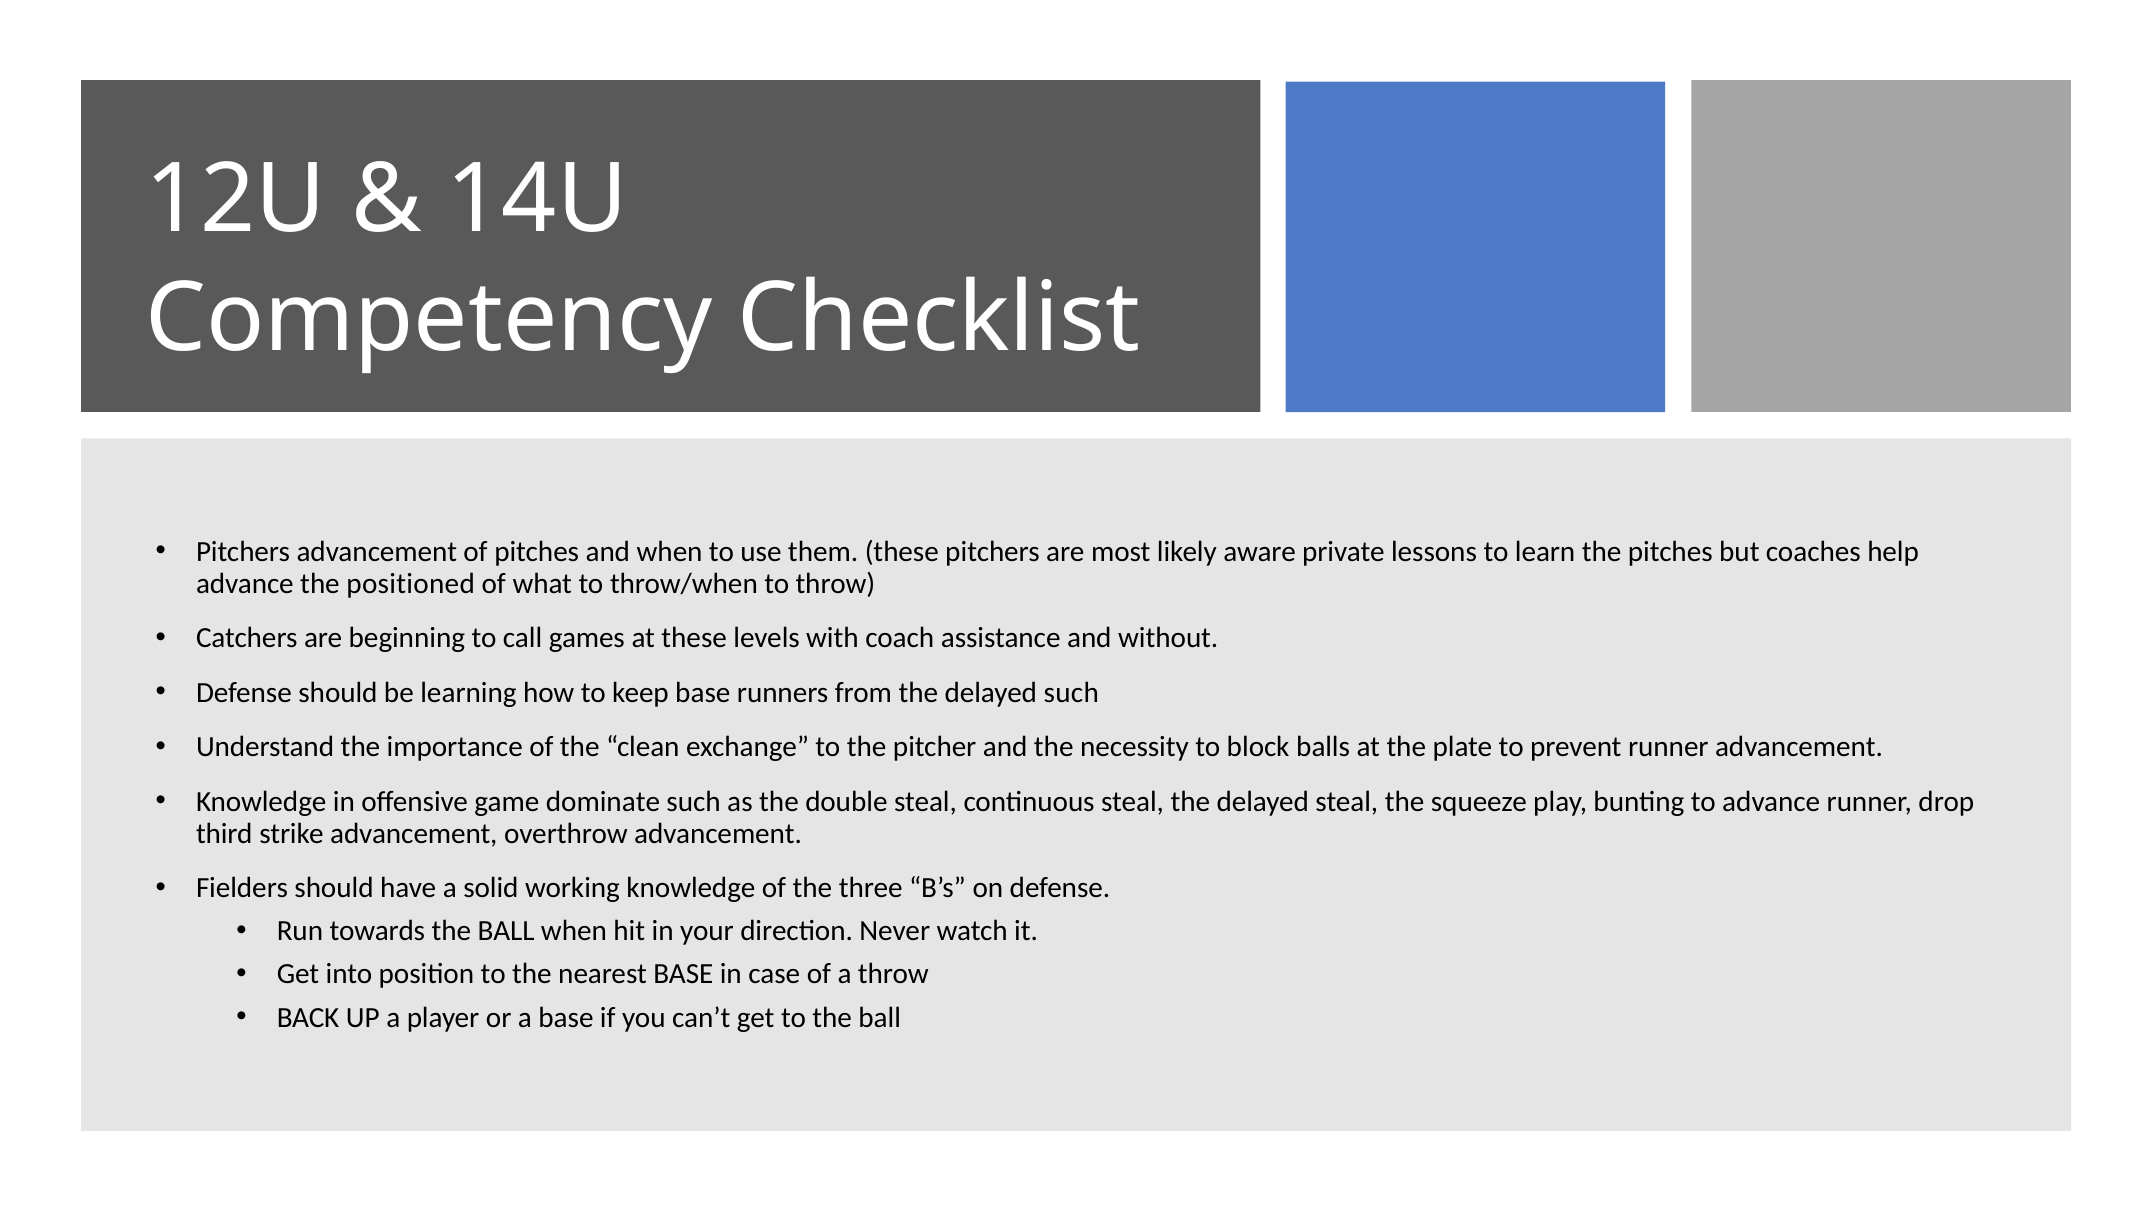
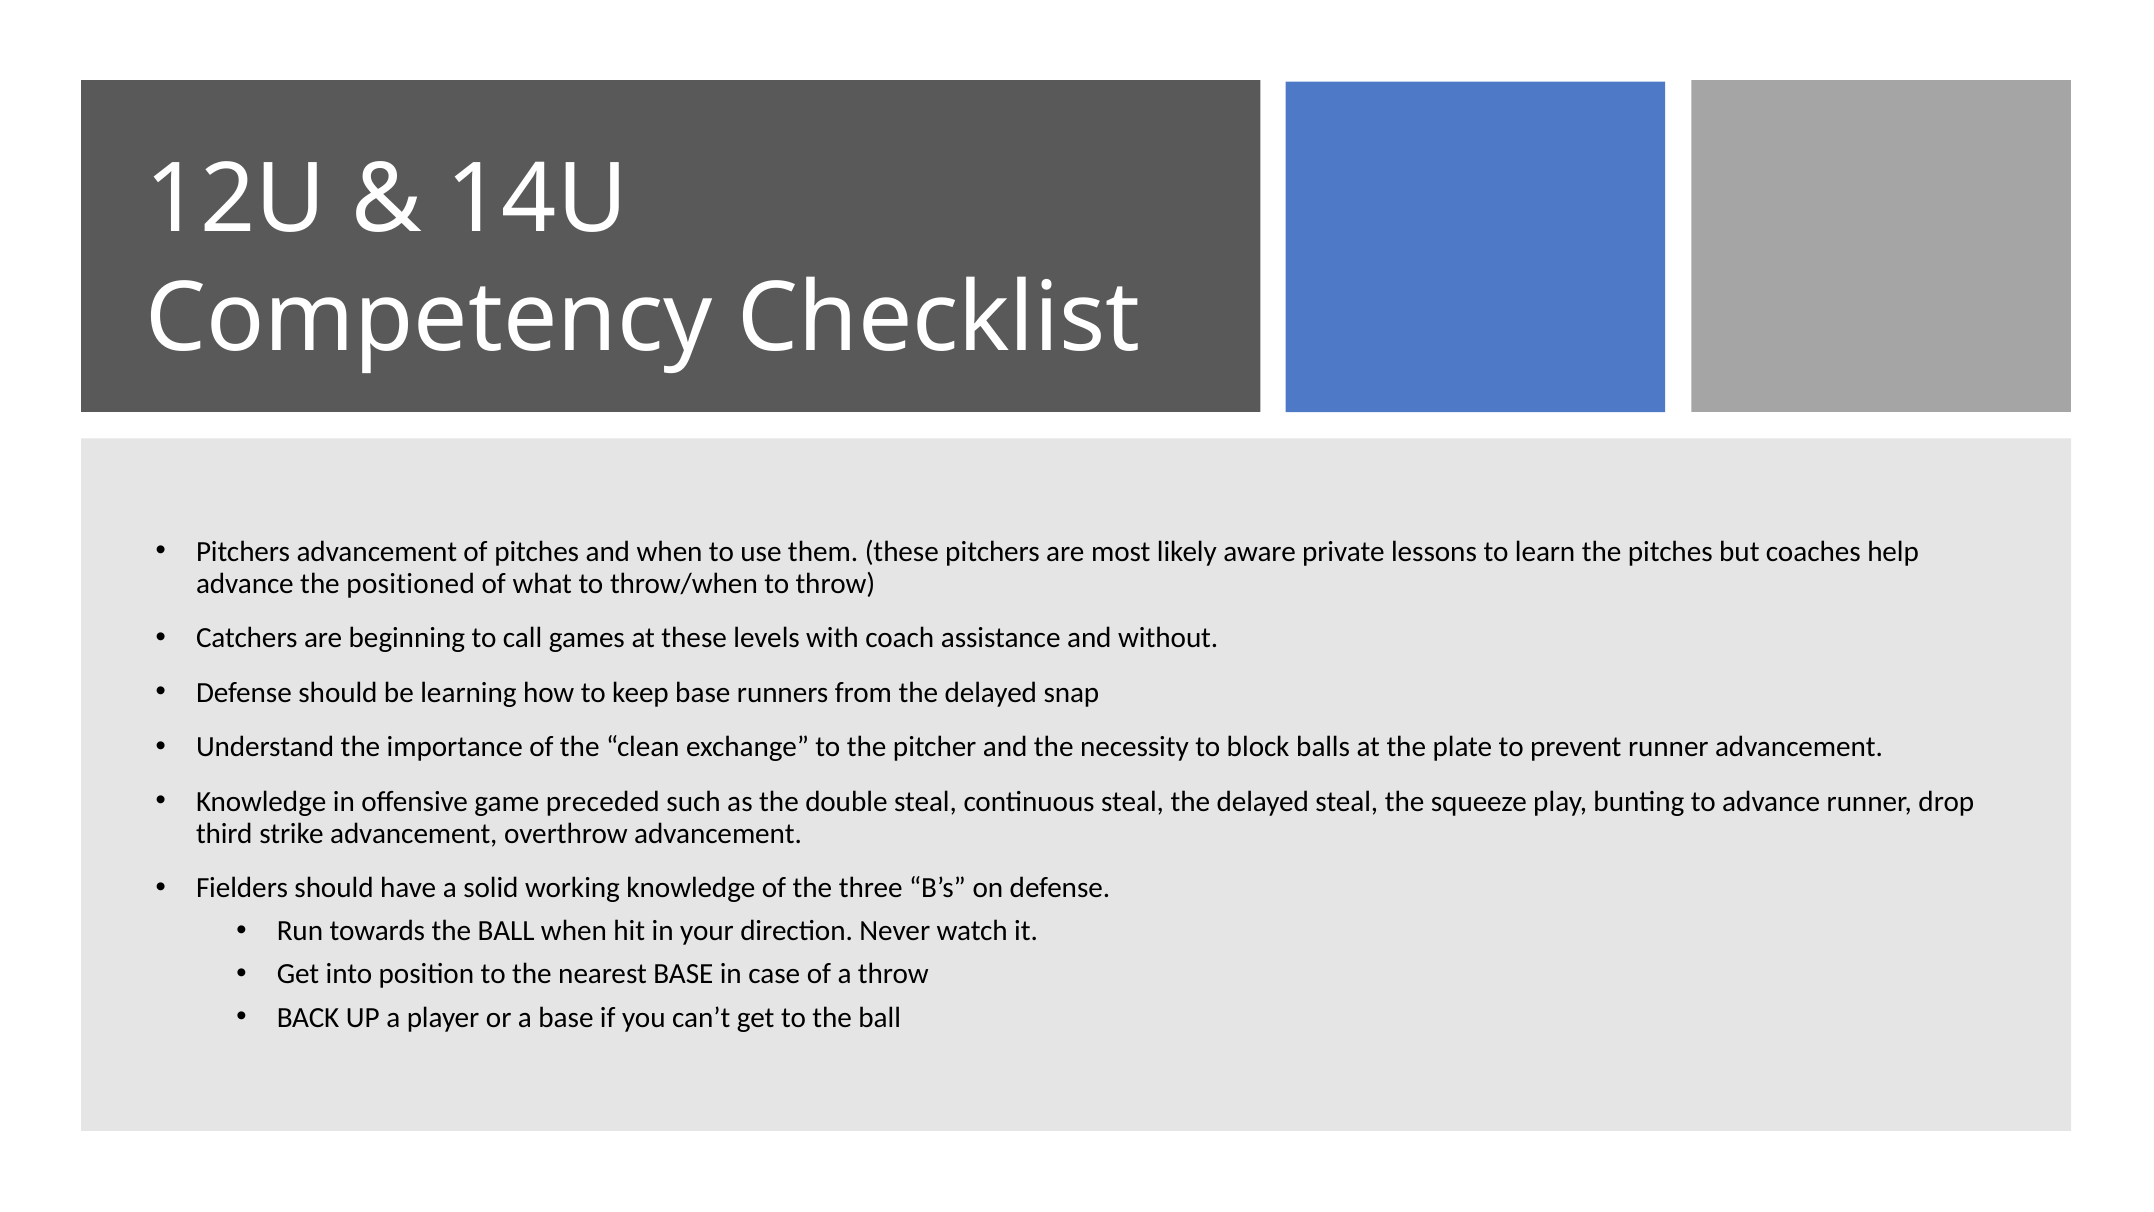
delayed such: such -> snap (1071, 692)
dominate: dominate -> preceded (603, 801)
